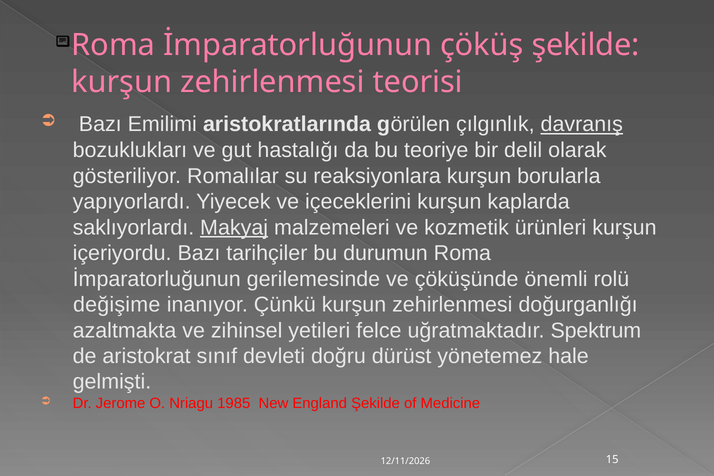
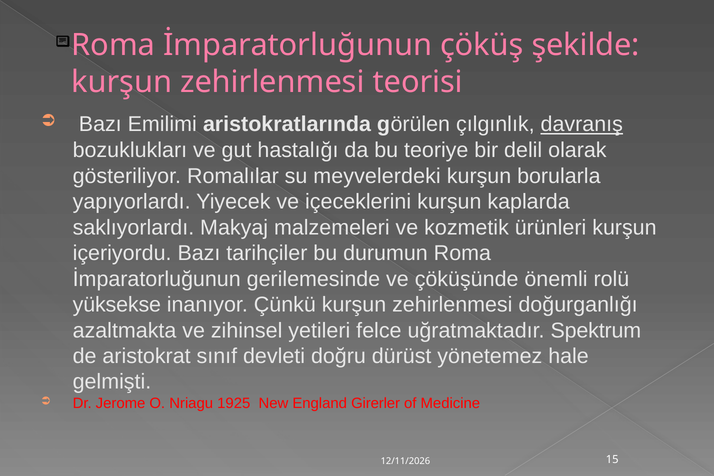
reaksiyonlara: reaksiyonlara -> meyvelerdeki (377, 176)
Makyaj underline: present -> none (234, 228)
değişime: değişime -> yüksekse (117, 305)
1985: 1985 -> 1925 (234, 403)
England Şekilde: Şekilde -> Girerler (376, 403)
